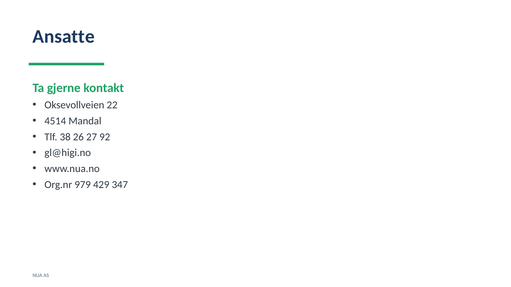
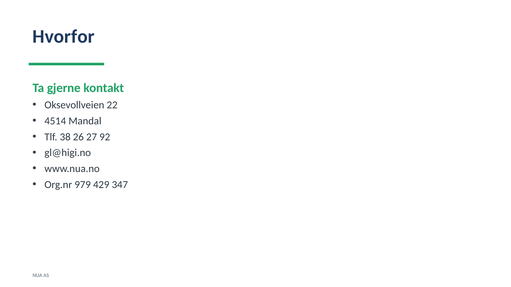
Ansatte: Ansatte -> Hvorfor (64, 36)
